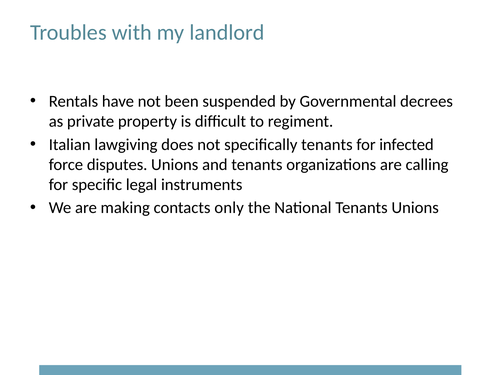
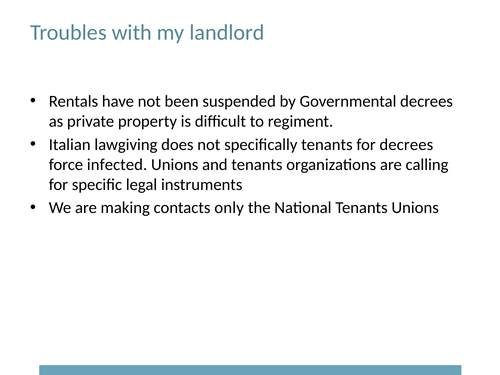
for infected: infected -> decrees (406, 144)
disputes: disputes -> infected (117, 164)
